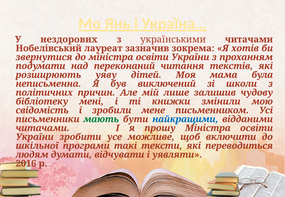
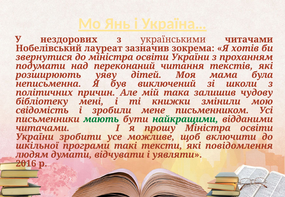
лише: лише -> така (176, 93)
найкращими colour: blue -> green (185, 119)
переводиться: переводиться -> повідомлення (239, 146)
